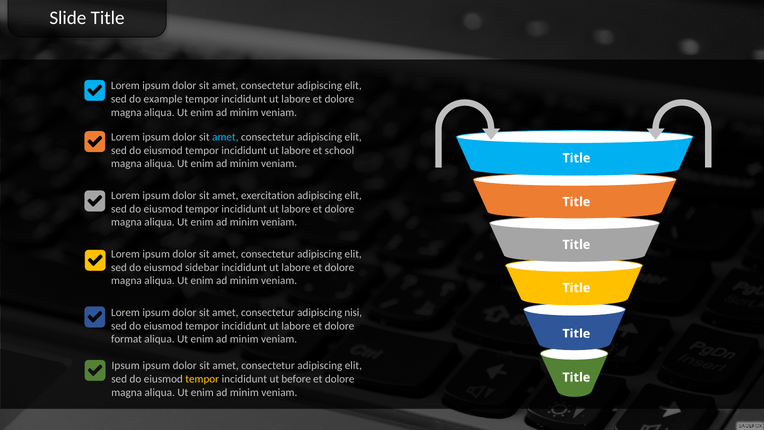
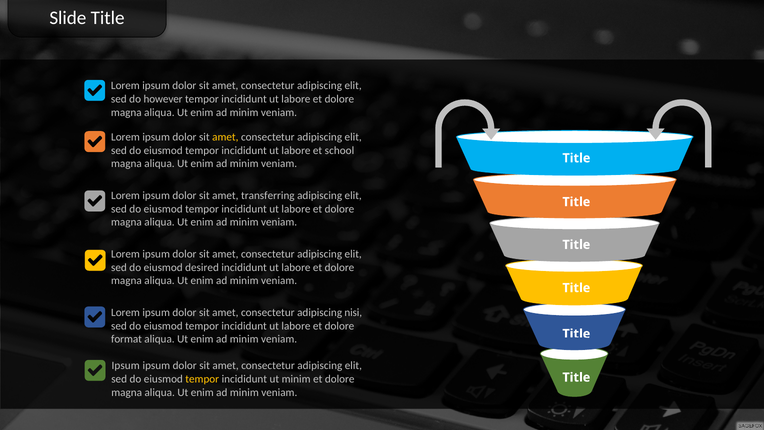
example: example -> however (163, 99)
amet colour: light blue -> yellow (225, 137)
exercitation: exercitation -> transferring (268, 195)
sidebar: sidebar -> desired (202, 267)
ut before: before -> minim (296, 379)
